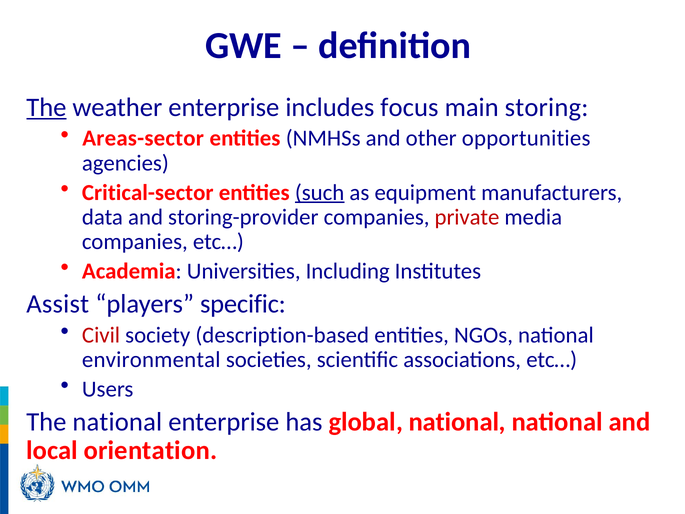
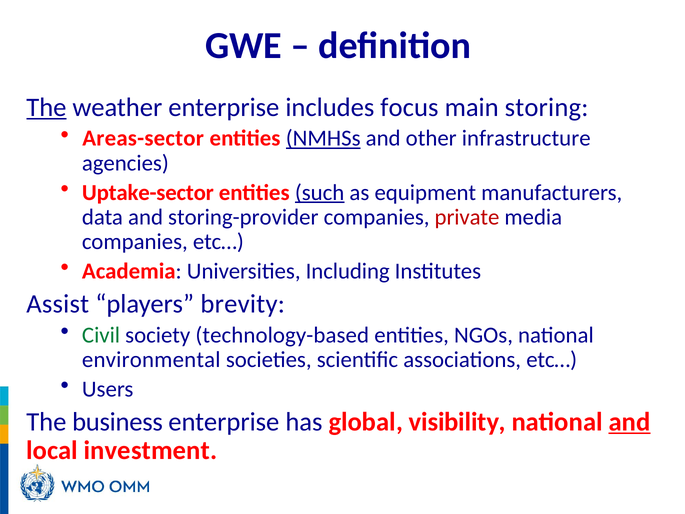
NMHSs underline: none -> present (323, 138)
opportunities: opportunities -> infrastructure (526, 138)
Critical-sector: Critical-sector -> Uptake-sector (148, 192)
specific: specific -> brevity (243, 304)
Civil colour: red -> green (101, 335)
description-based: description-based -> technology-based (282, 335)
The national: national -> business (117, 422)
global national: national -> visibility (457, 422)
and underline: none -> present (629, 422)
orientation: orientation -> investment (150, 450)
